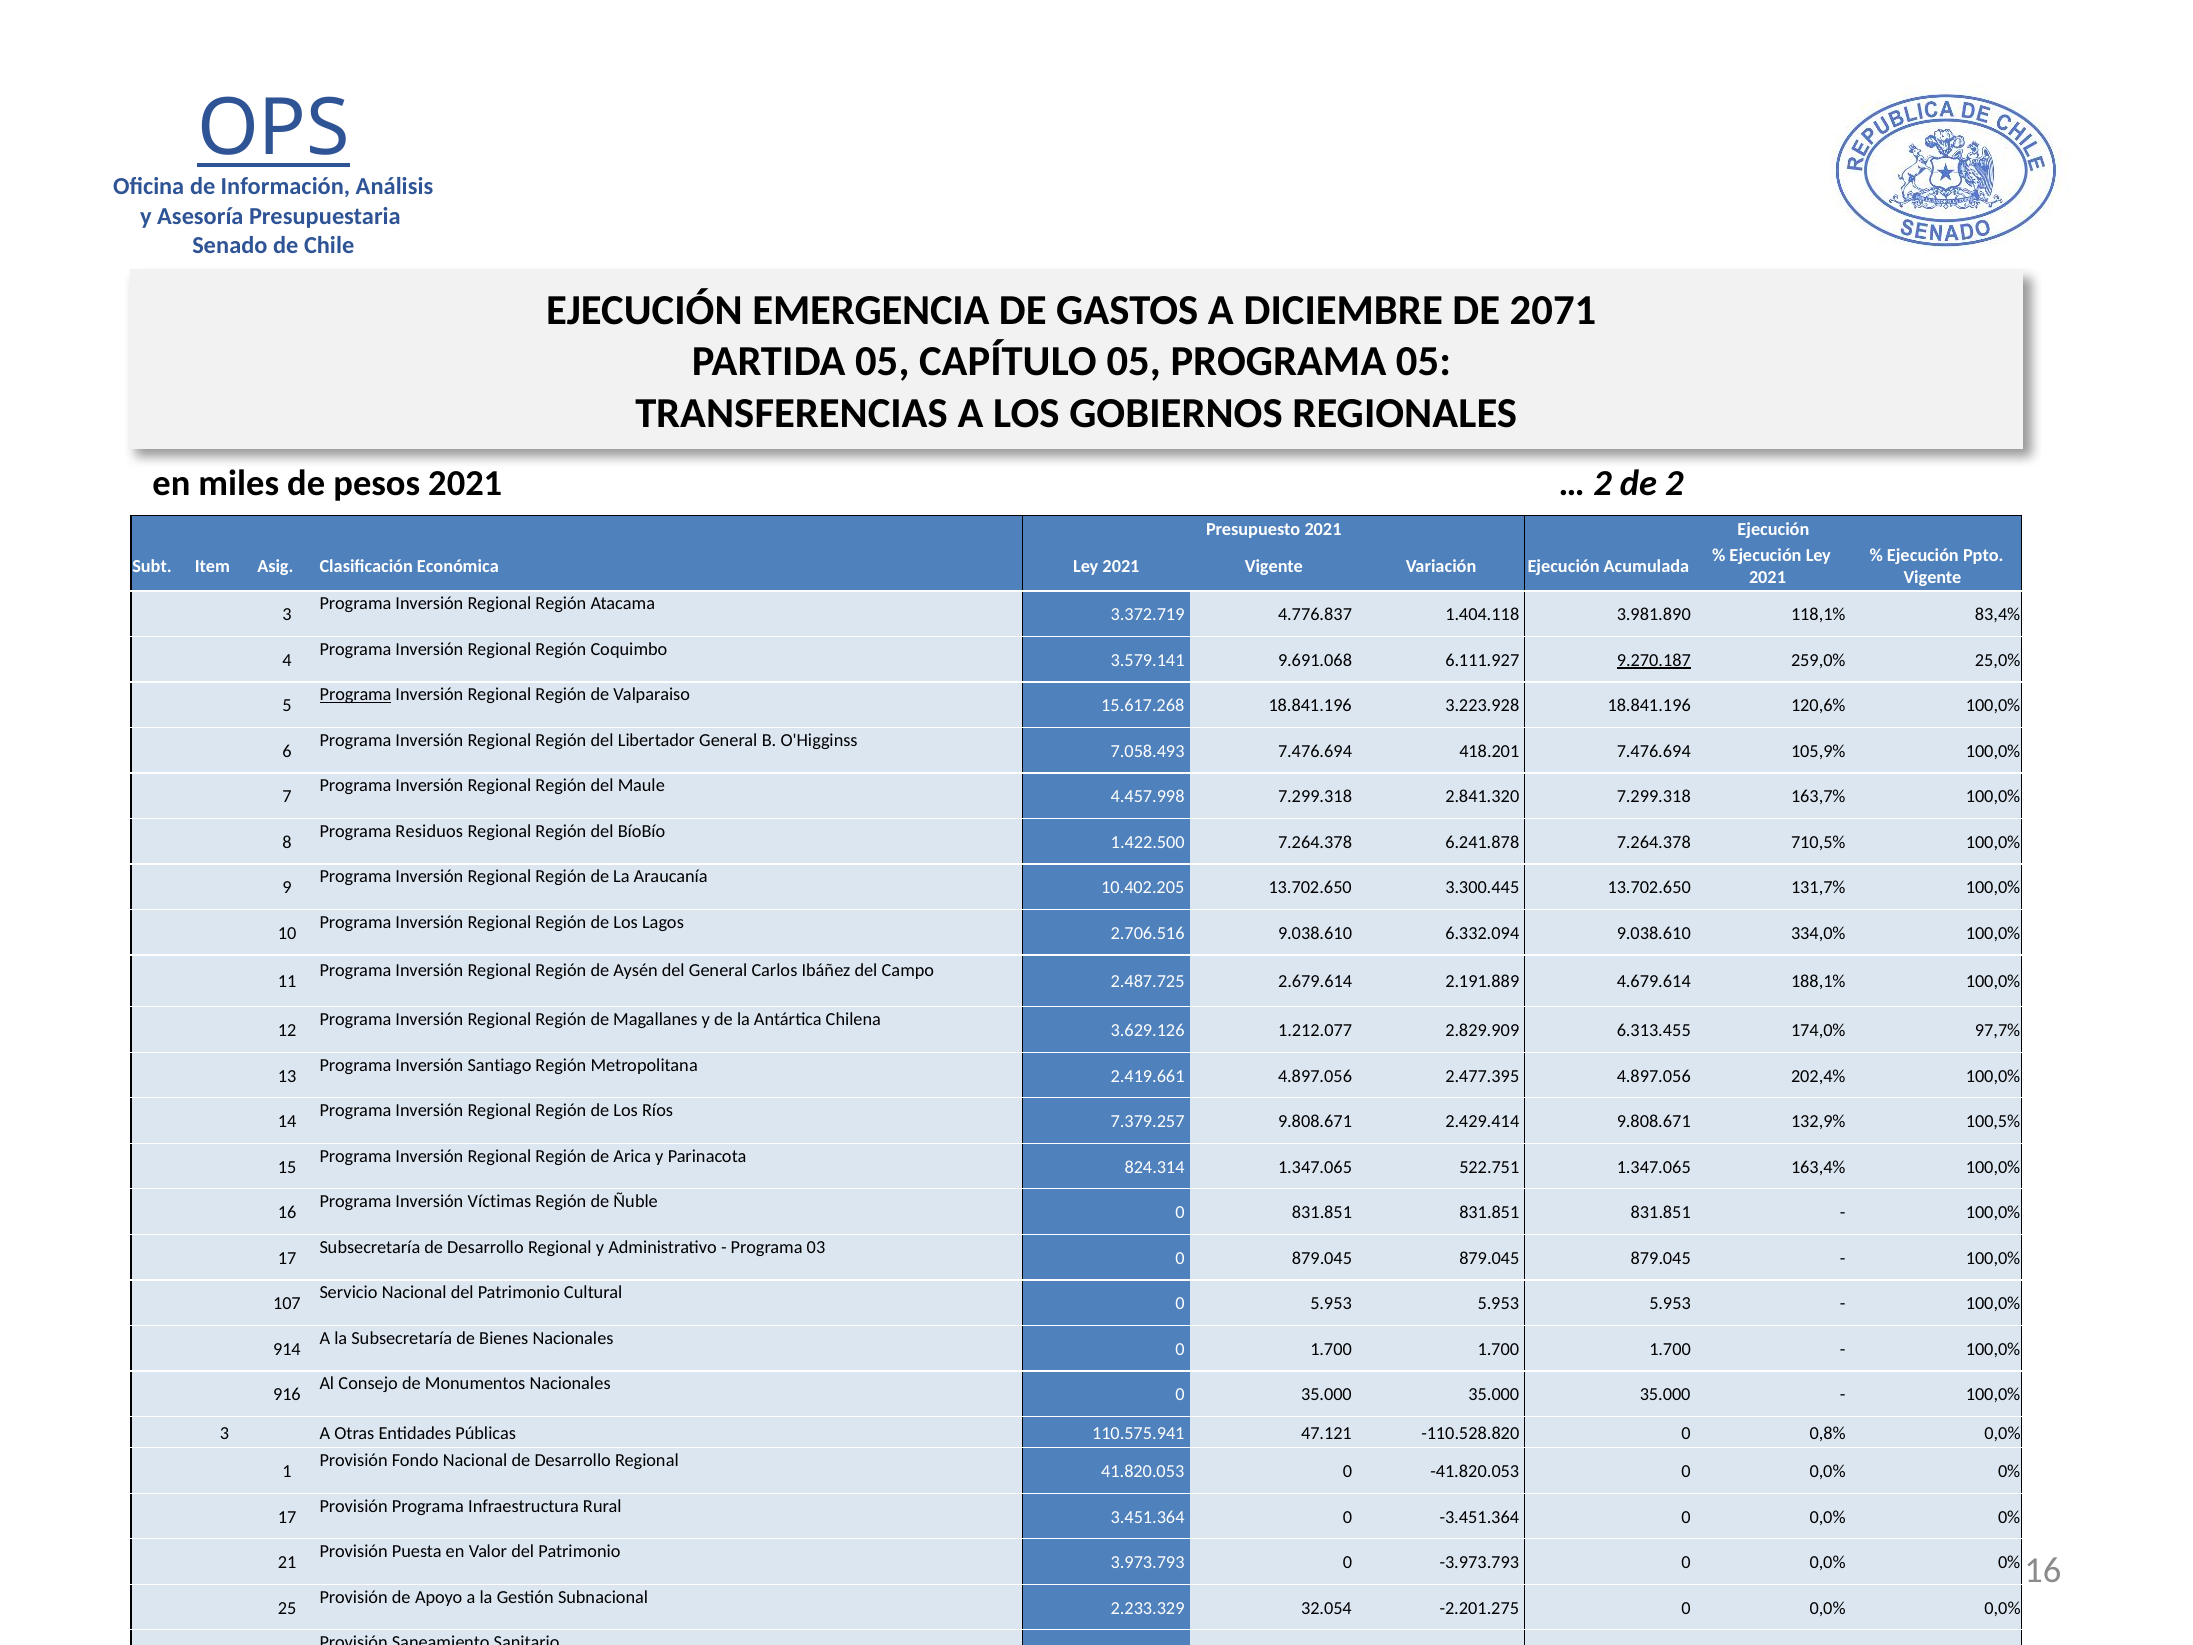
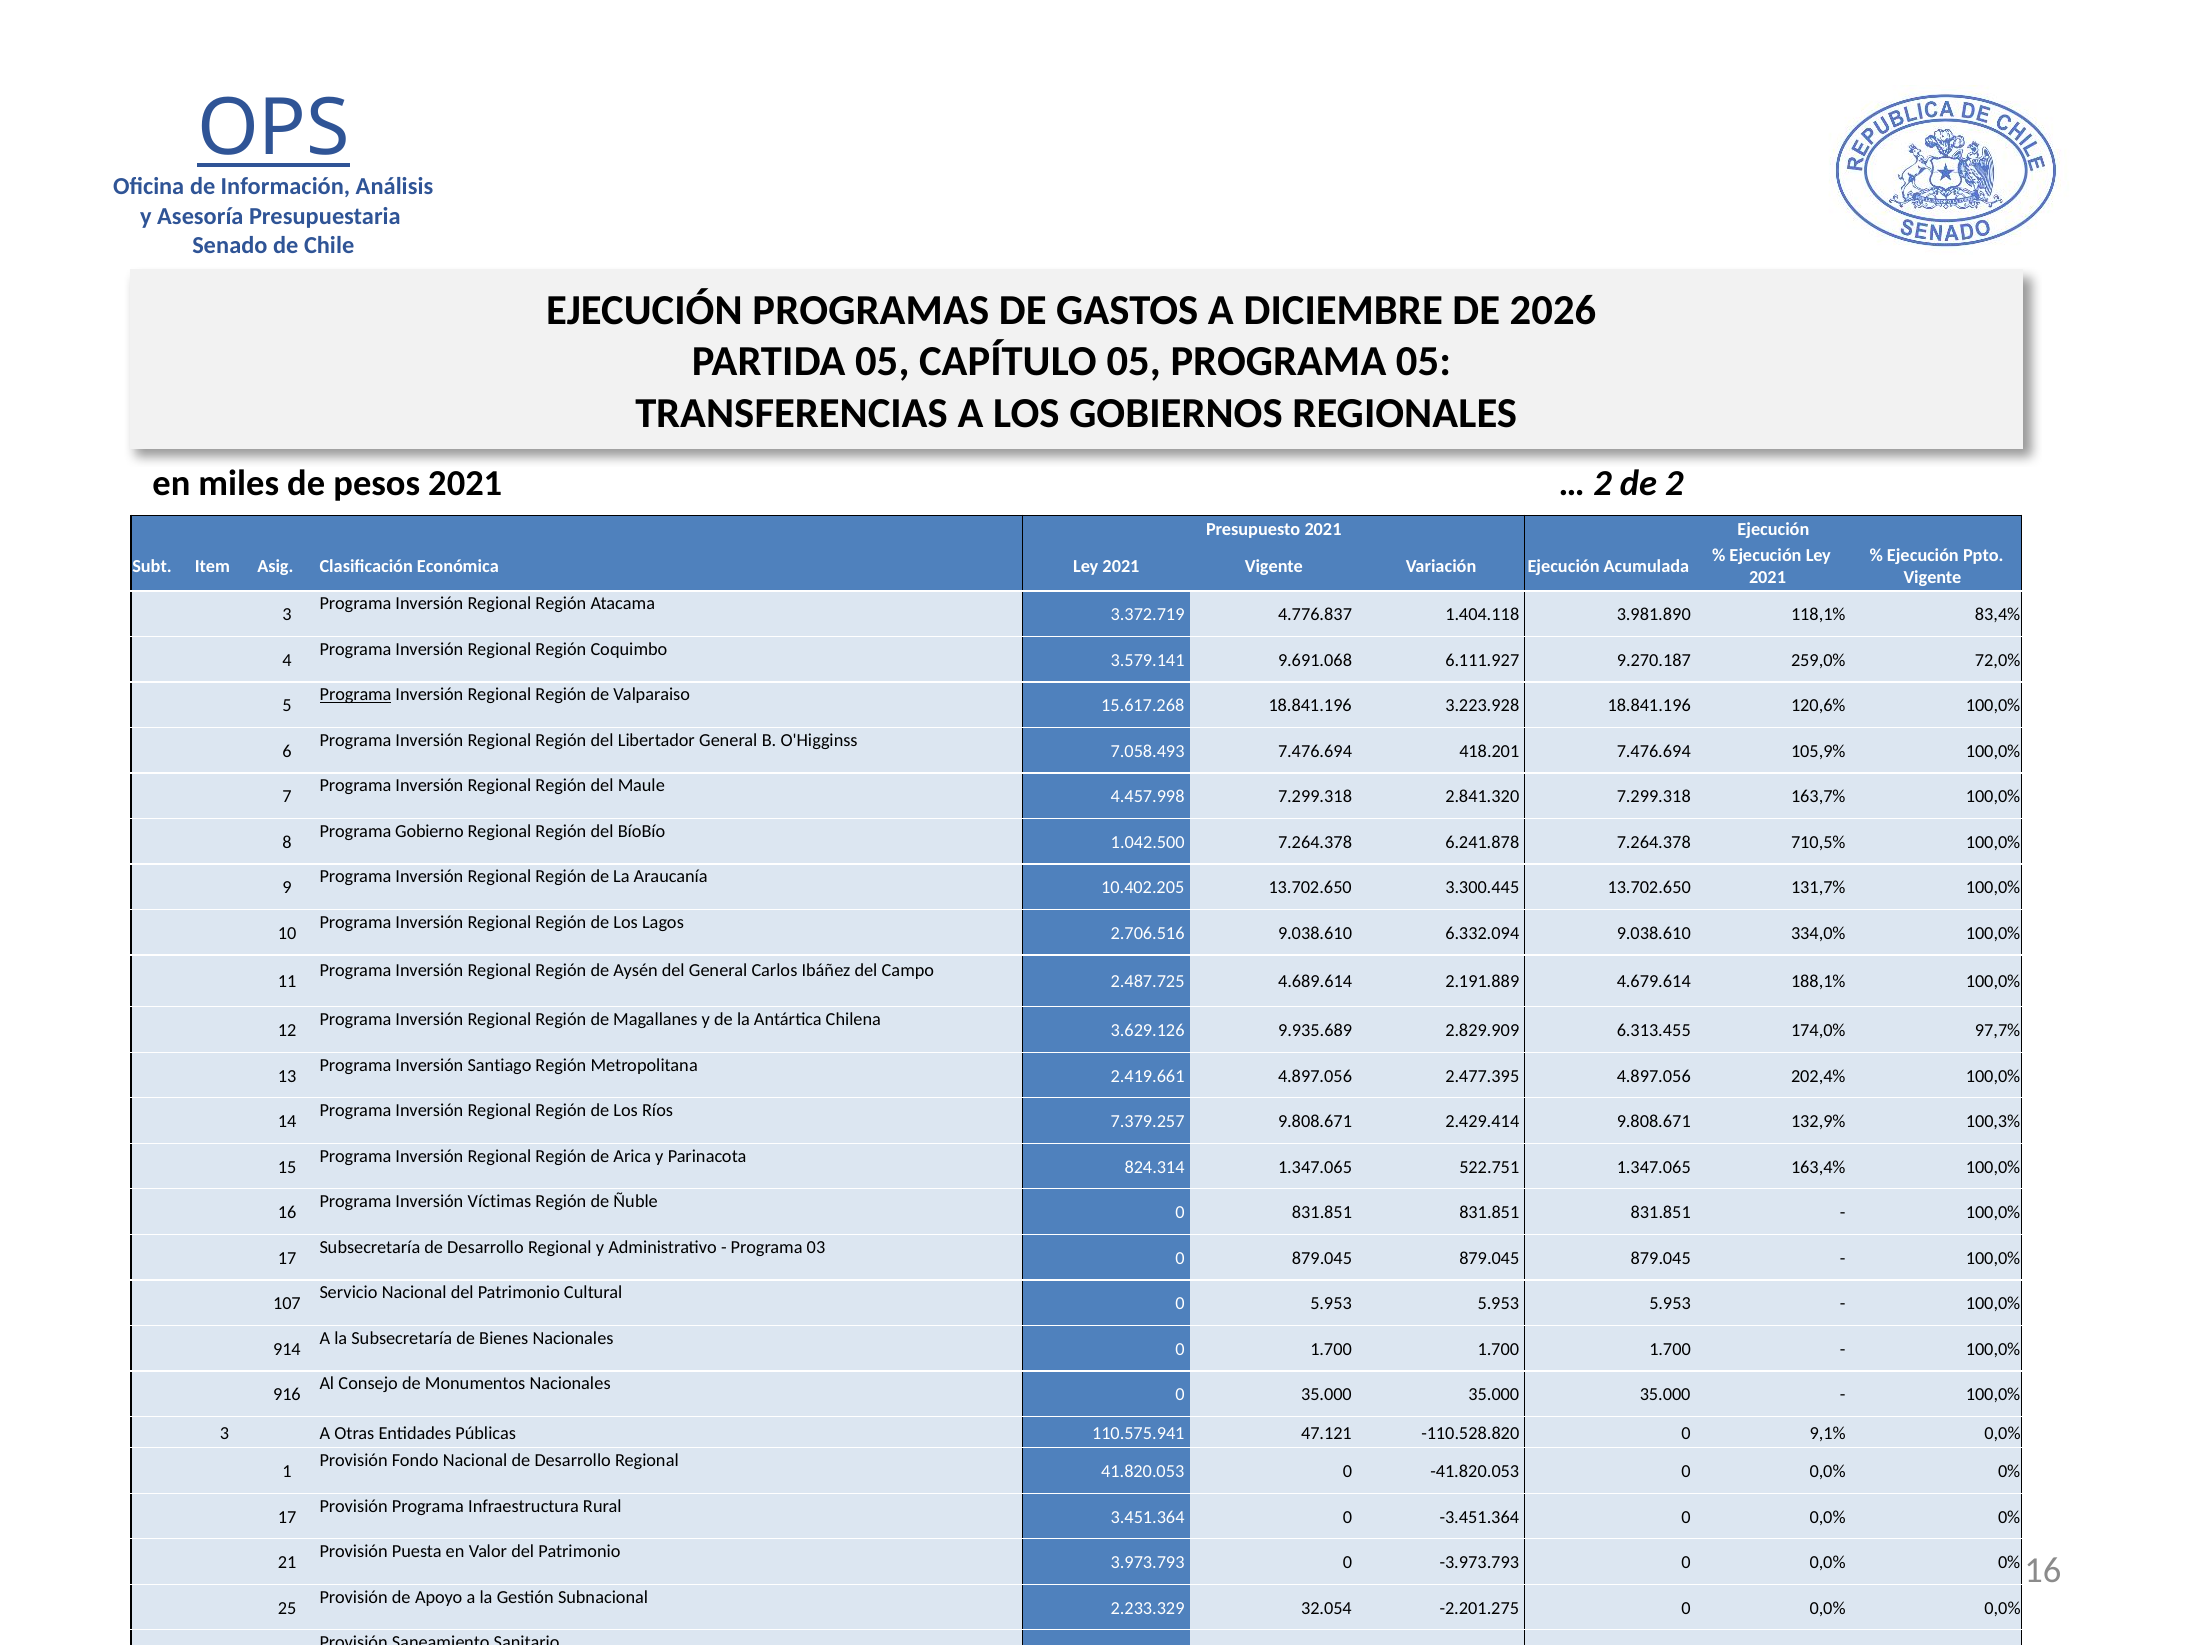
EJECUCIÓN EMERGENCIA: EMERGENCIA -> PROGRAMAS (871, 311)
2071: 2071 -> 2026 (1553, 311)
9.270.187 underline: present -> none (1654, 660)
25,0%: 25,0% -> 72,0% (1998, 660)
Residuos: Residuos -> Gobierno (429, 831)
1.422.500: 1.422.500 -> 1.042.500 (1148, 842)
2.679.614: 2.679.614 -> 4.689.614 (1315, 982)
1.212.077: 1.212.077 -> 9.935.689 (1315, 1030)
100,5%: 100,5% -> 100,3% (1993, 1121)
0,8%: 0,8% -> 9,1% (1828, 1433)
